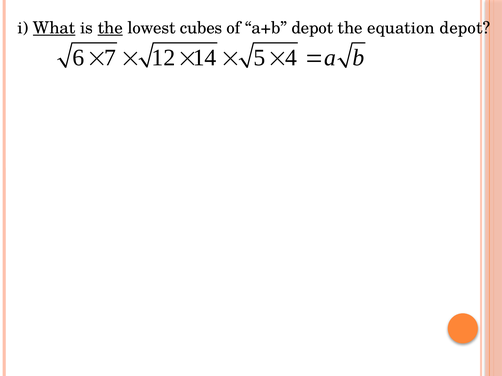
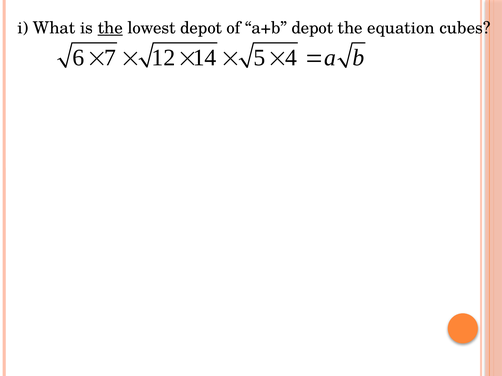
What underline: present -> none (54, 28)
lowest cubes: cubes -> depot (201, 28)
equation depot: depot -> cubes (465, 28)
